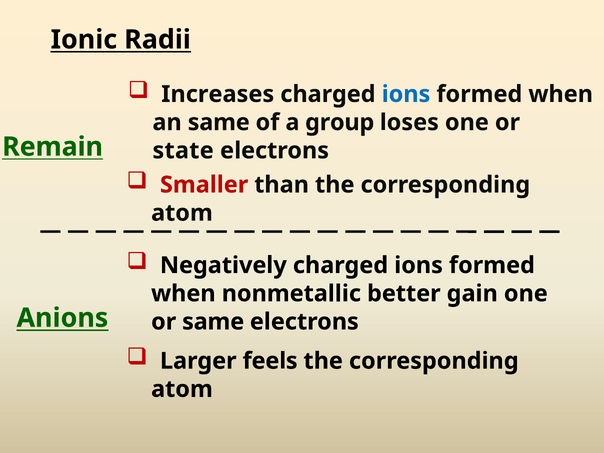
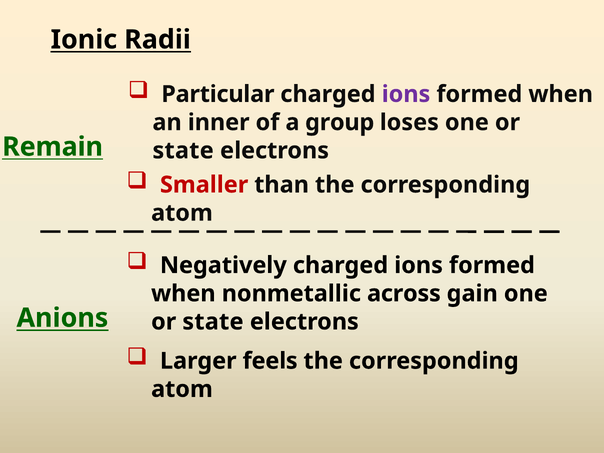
Increases: Increases -> Particular (218, 94)
ions colour: blue -> purple (406, 94)
an same: same -> inner (219, 122)
better: better -> across (404, 294)
same: same -> state (213, 322)
